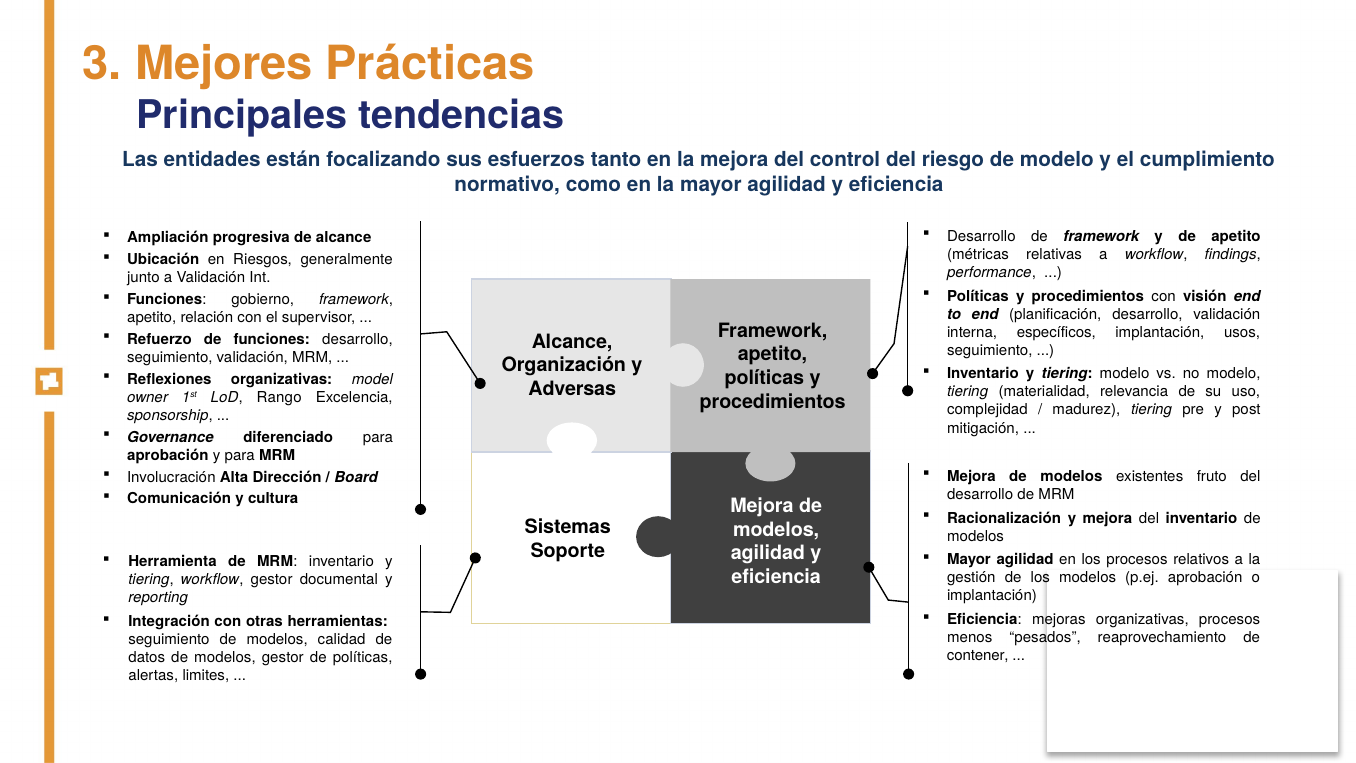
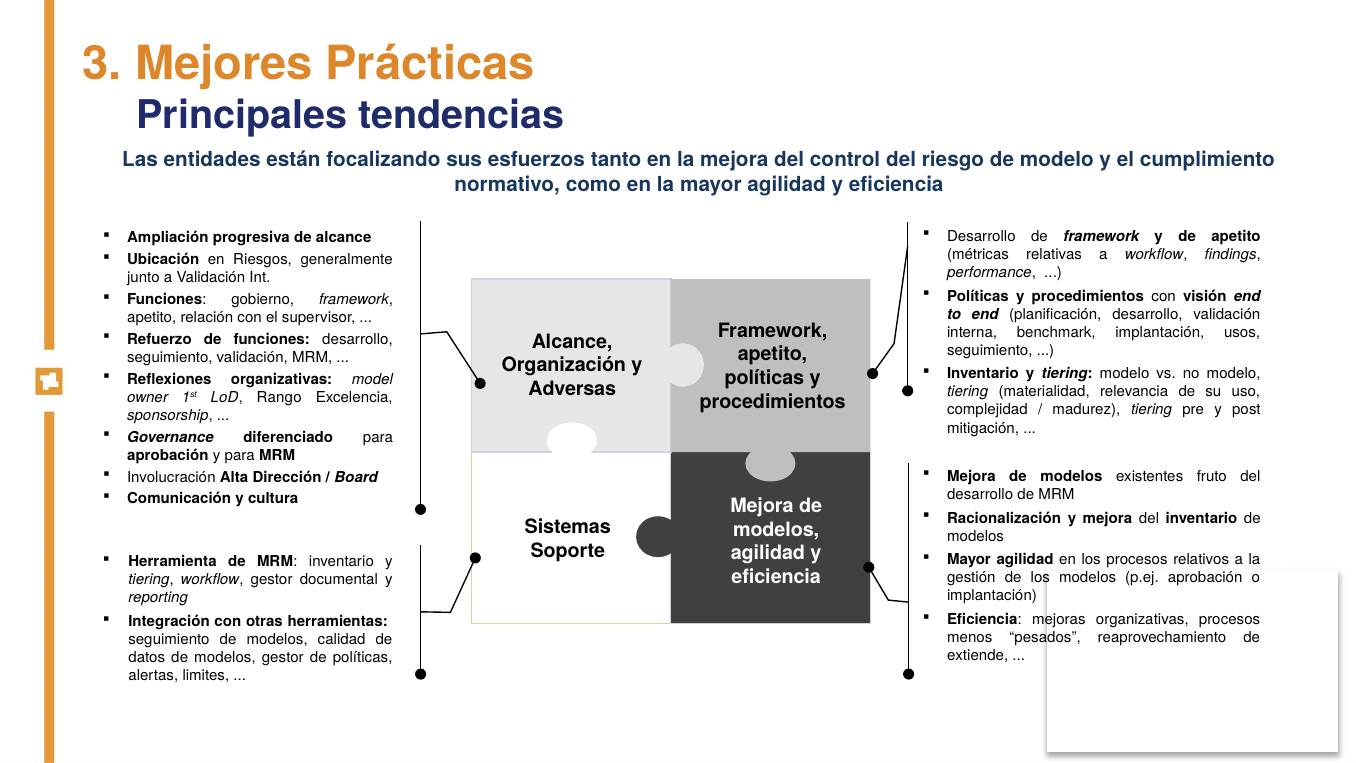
específicos: específicos -> benchmark (1056, 332)
contener: contener -> extiende (978, 656)
